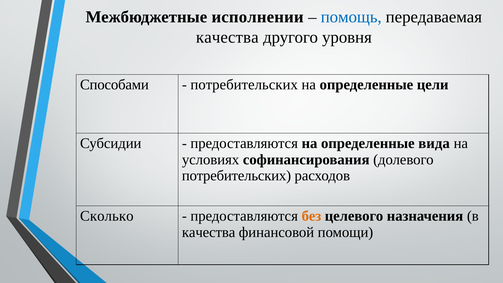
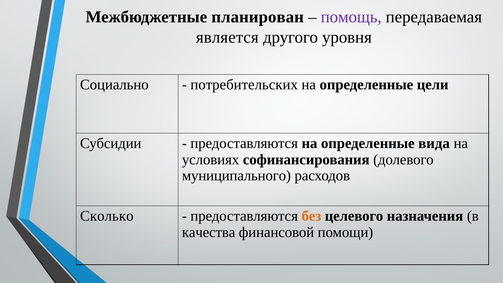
исполнении: исполнении -> планирован (258, 17)
помощь colour: blue -> purple (351, 17)
качества: качества -> является (227, 37)
Способами: Способами -> Социально (114, 85)
потребительских: потребительских -> муниципального (236, 176)
